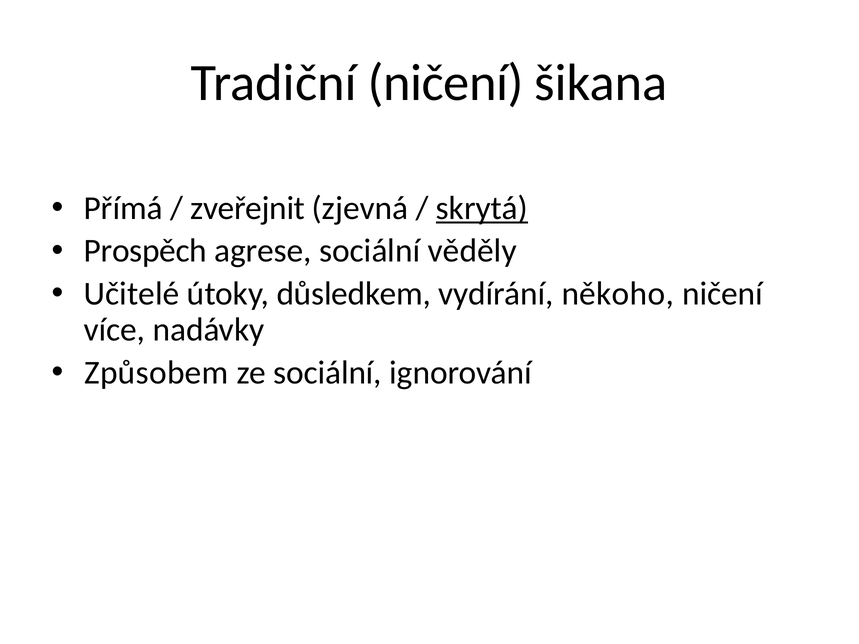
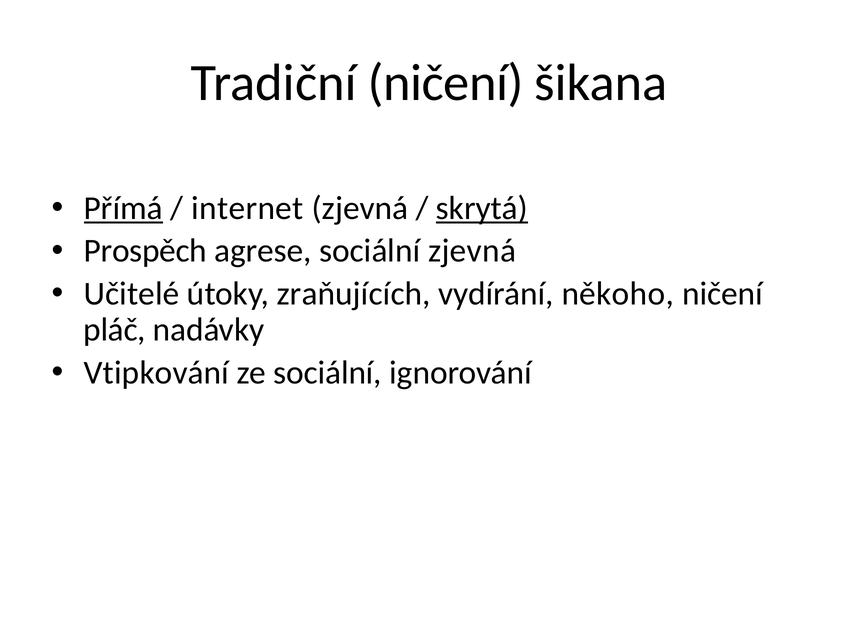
Přímá underline: none -> present (123, 208)
zveřejnit: zveřejnit -> internet (247, 208)
sociální věděly: věděly -> zjevná (472, 251)
důsledkem: důsledkem -> zraňujících (354, 294)
více: více -> pláč (115, 330)
Způsobem: Způsobem -> Vtipkování (156, 373)
